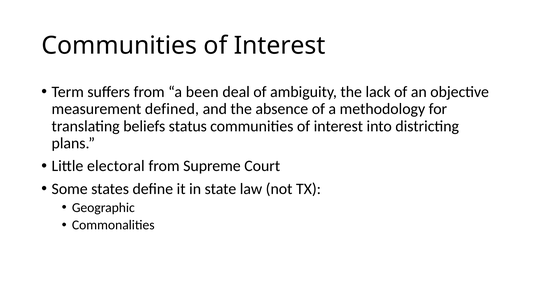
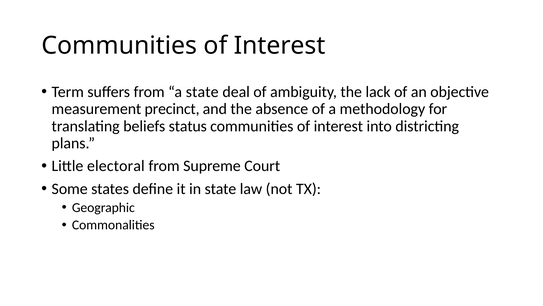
a been: been -> state (202, 92)
defined: defined -> precinct (172, 109)
